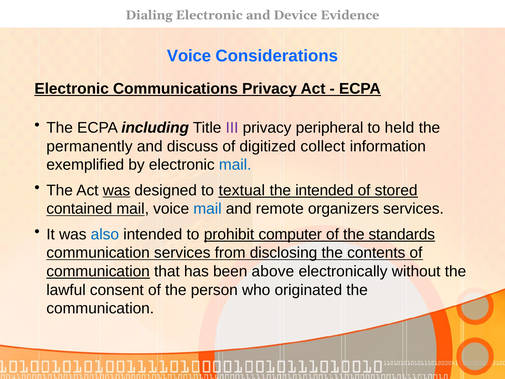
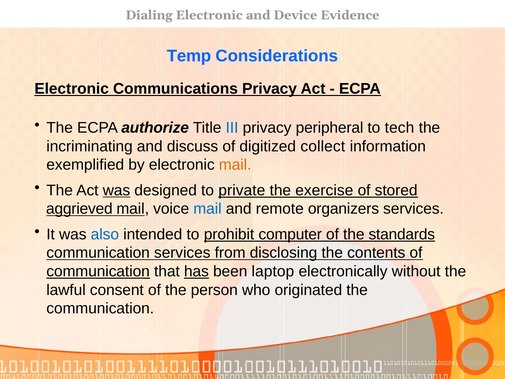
Voice: Voice -> Temp (189, 56)
including: including -> authorize (155, 128)
III colour: purple -> blue (232, 128)
held: held -> tech (399, 128)
permanently: permanently -> incriminating (90, 146)
mail colour: blue -> orange (235, 165)
textual: textual -> private (242, 190)
the intended: intended -> exercise (324, 190)
contained: contained -> aggrieved (79, 209)
has underline: none -> present (196, 271)
above: above -> laptop (273, 271)
